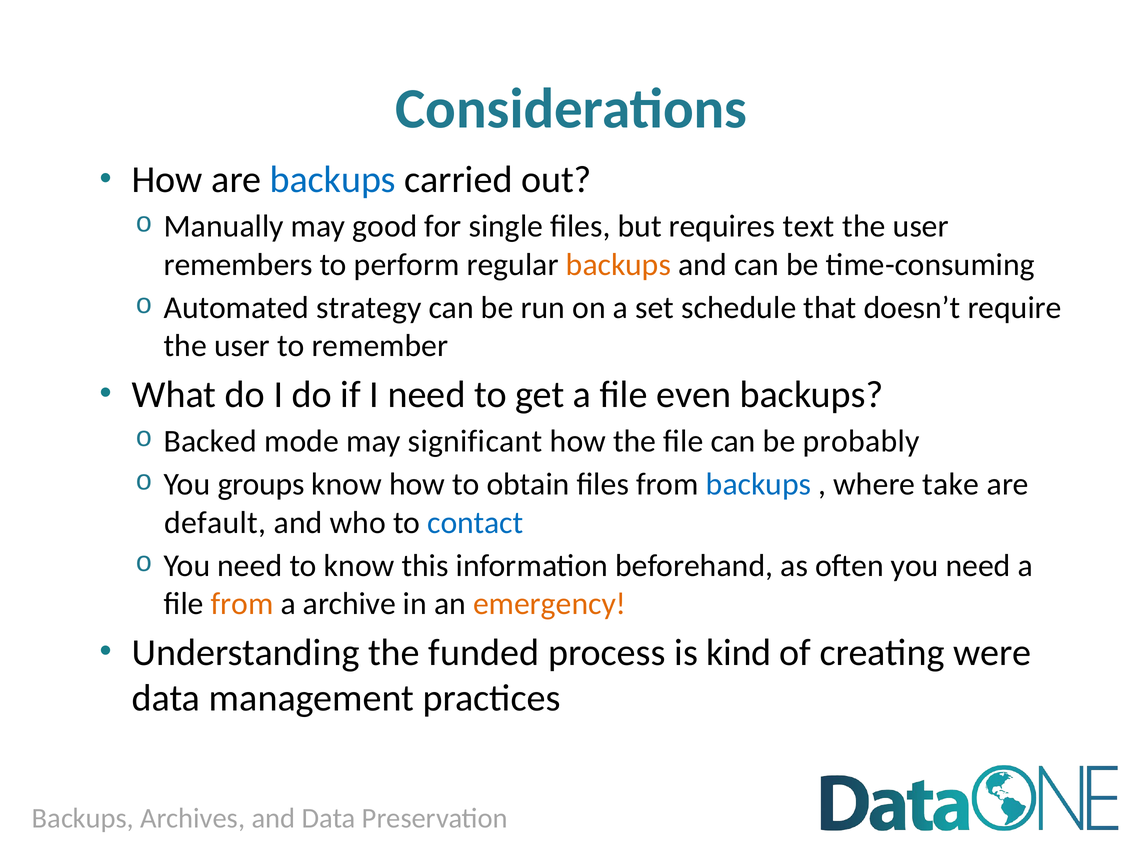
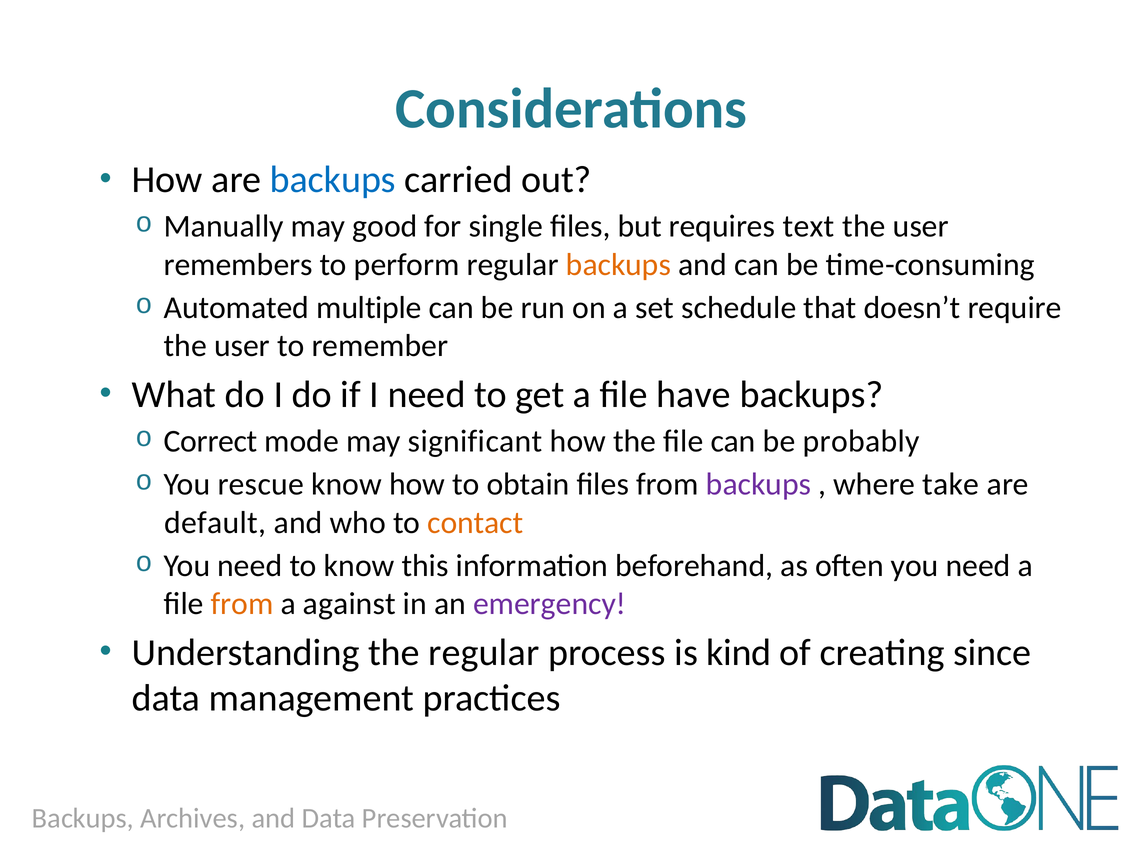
strategy: strategy -> multiple (369, 308)
even: even -> have (694, 395)
Backed: Backed -> Correct (211, 441)
groups: groups -> rescue (261, 485)
backups colour: blue -> purple (758, 485)
contact colour: blue -> orange (475, 523)
archive: archive -> against (349, 604)
emergency colour: orange -> purple (550, 604)
the funded: funded -> regular (484, 653)
were: were -> since (992, 653)
